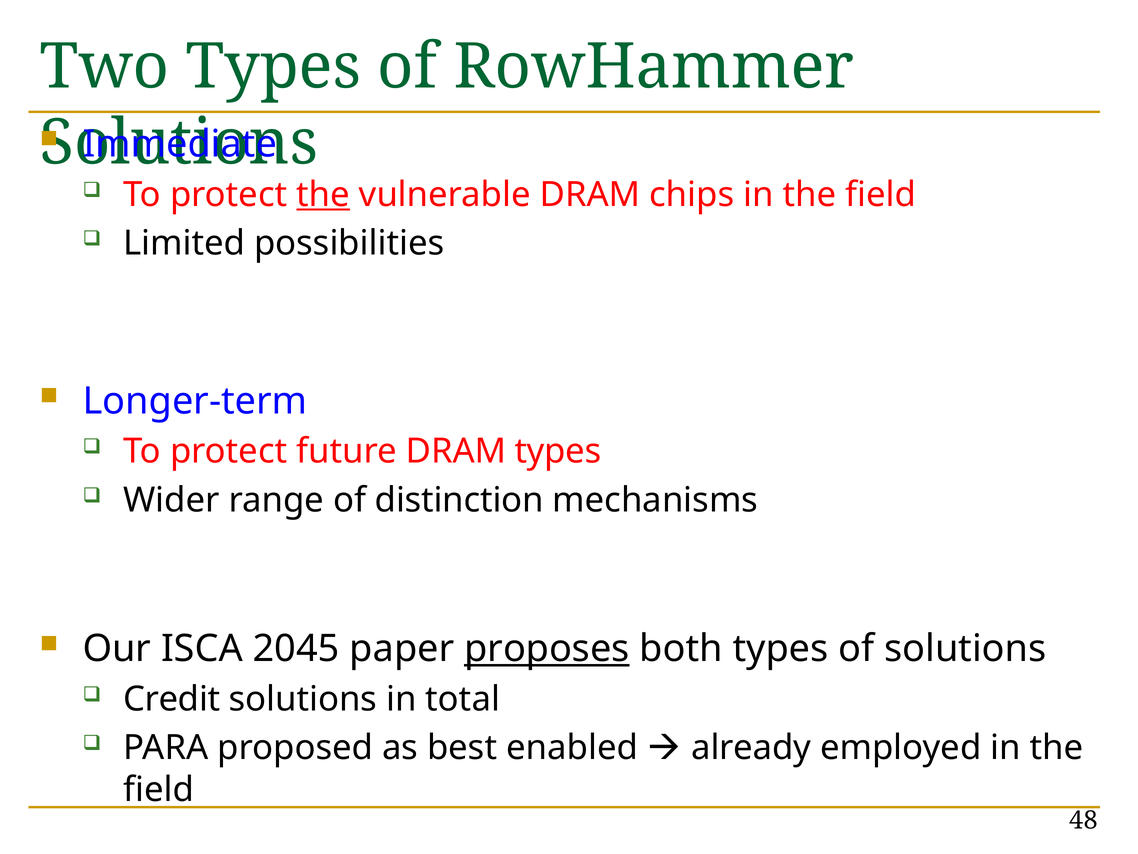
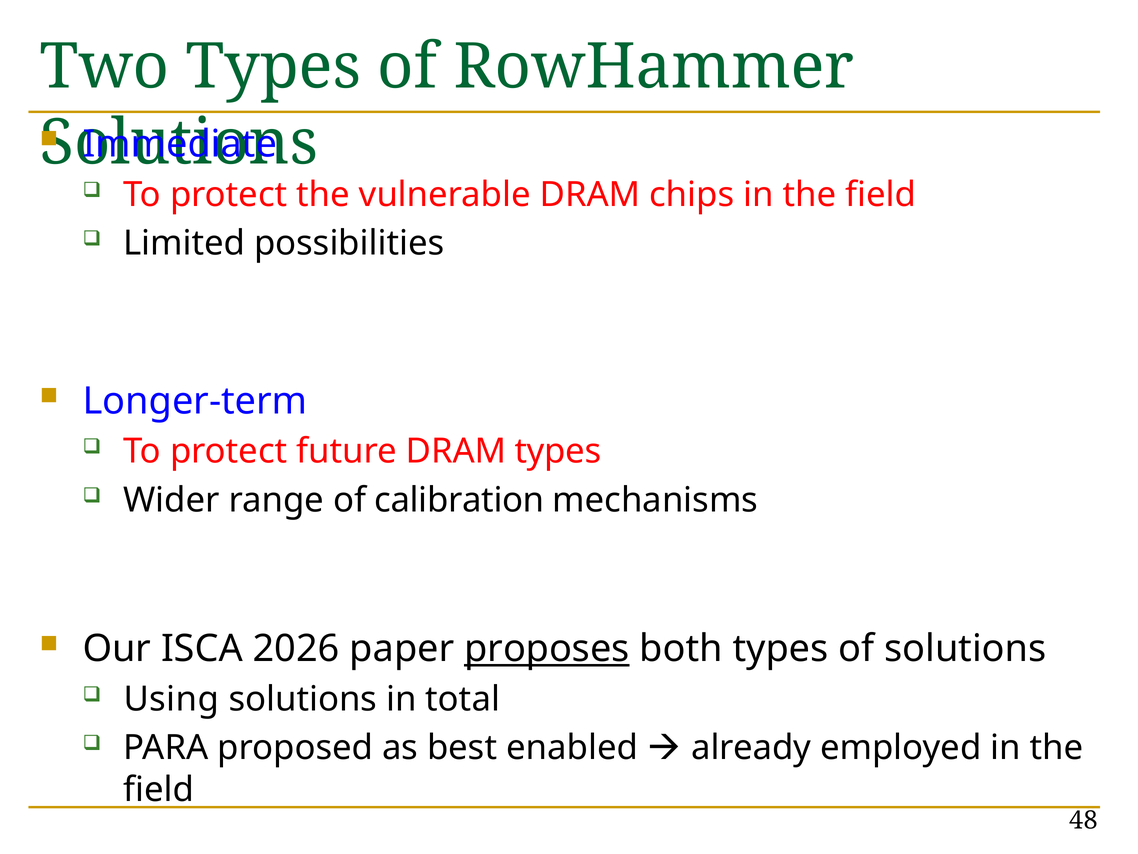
the underline: present -> none (323, 195)
distinction: distinction -> calibration (459, 500)
2045: 2045 -> 2026 (296, 649)
Credit: Credit -> Using (171, 699)
